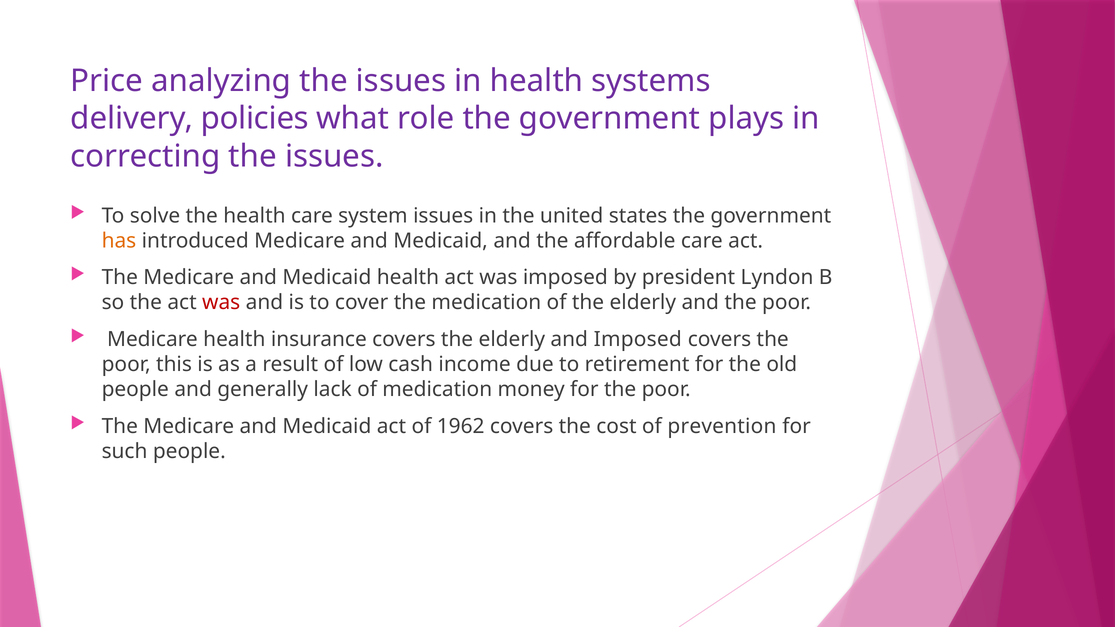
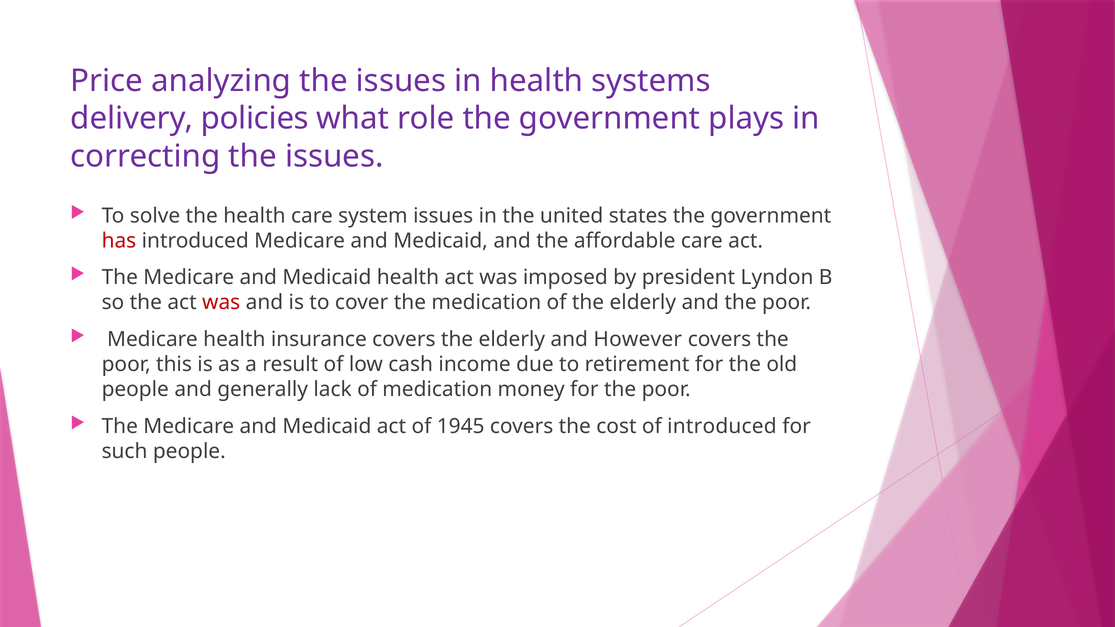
has colour: orange -> red (119, 241)
and Imposed: Imposed -> However (638, 339)
1962: 1962 -> 1945 (461, 426)
of prevention: prevention -> introduced (722, 426)
